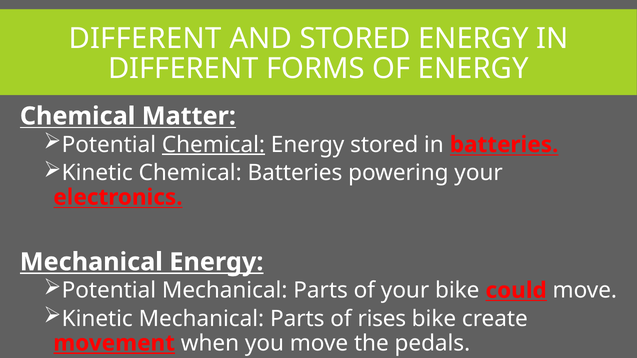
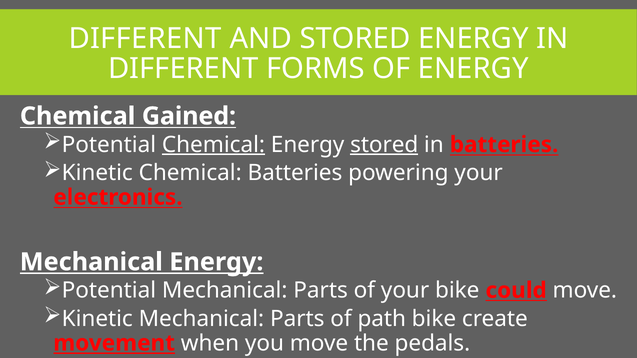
Matter: Matter -> Gained (189, 116)
stored underline: none -> present (384, 145)
rises: rises -> path (382, 319)
